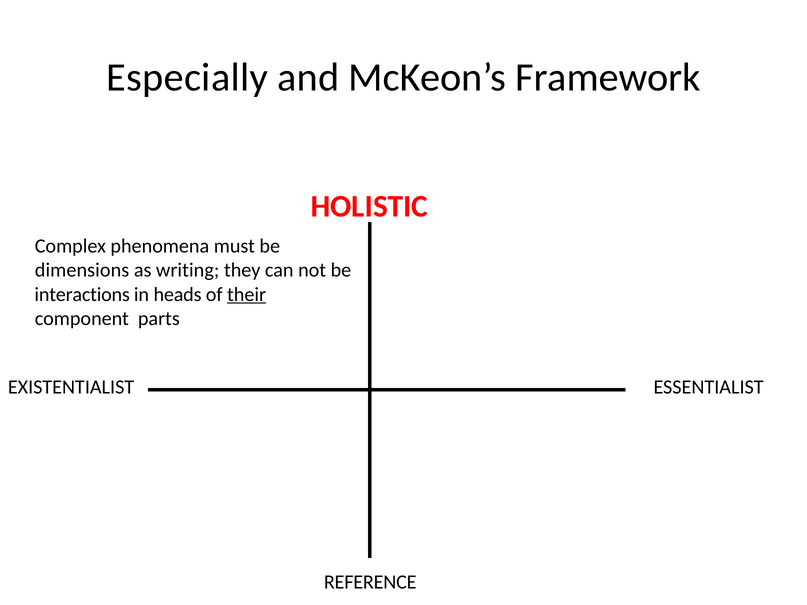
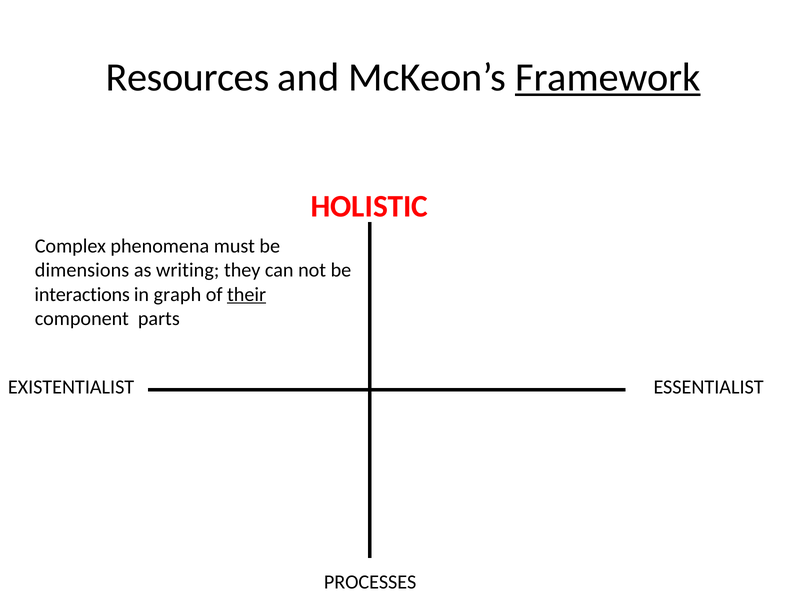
Especially: Especially -> Resources (187, 77)
Framework underline: none -> present (608, 77)
heads: heads -> graph (177, 295)
REFERENCE: REFERENCE -> PROCESSES (370, 582)
